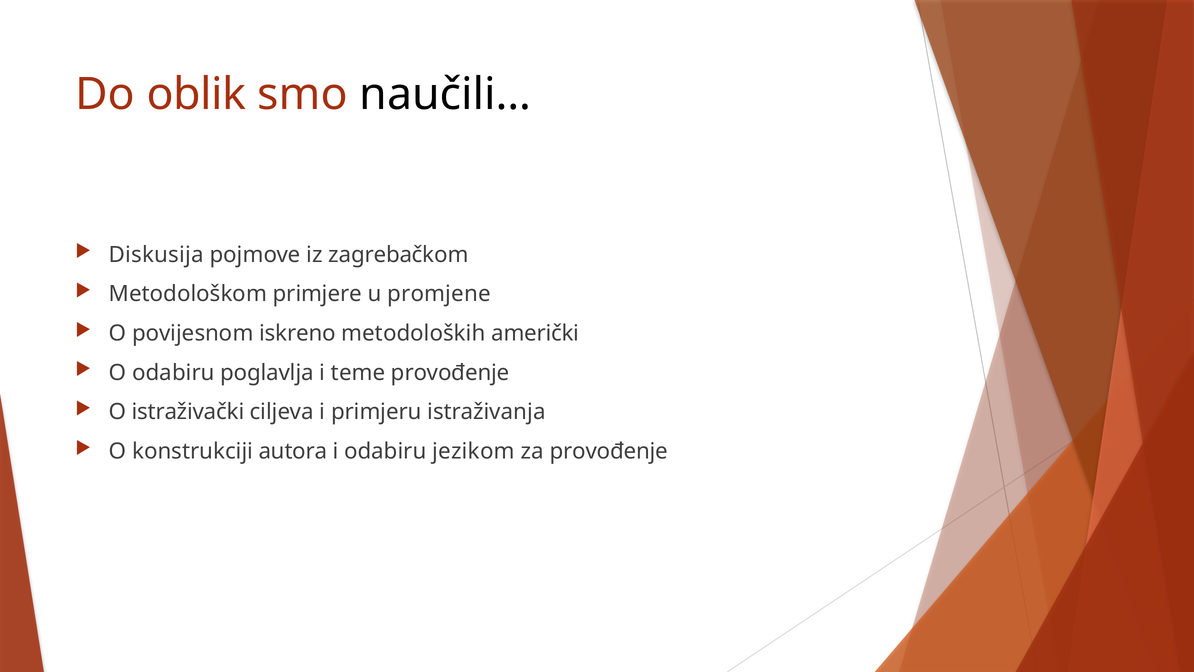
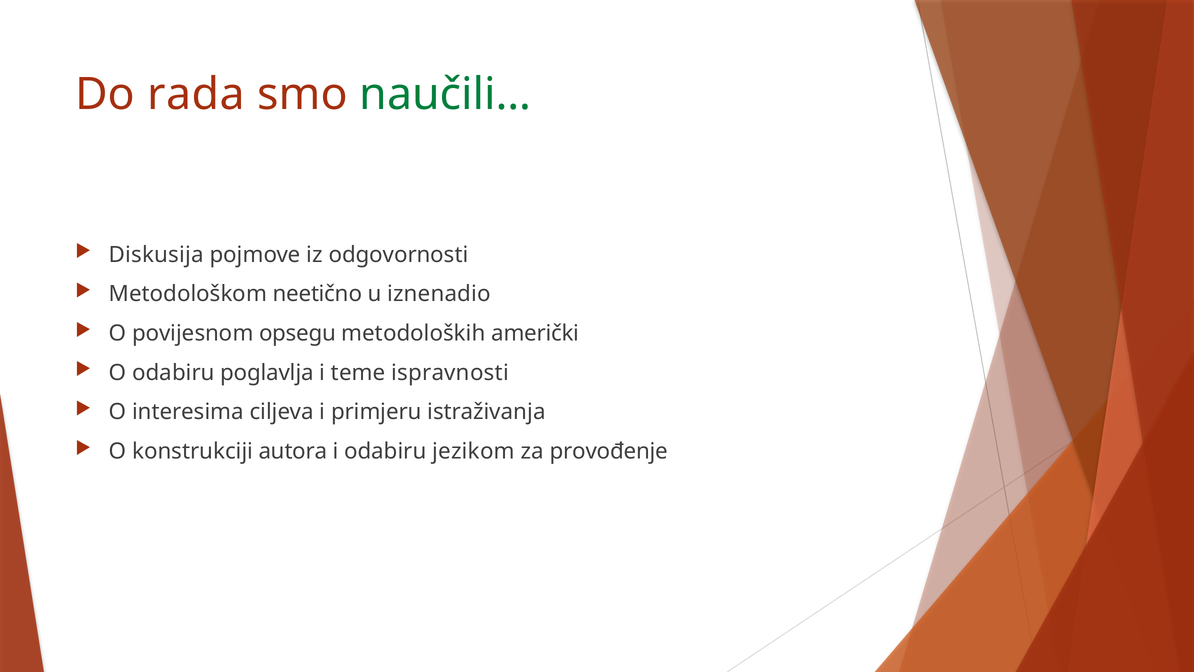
oblik: oblik -> rada (196, 94)
naučili… colour: black -> green (445, 94)
zagrebačkom: zagrebačkom -> odgovornosti (398, 255)
primjere: primjere -> neetično (317, 294)
promjene: promjene -> iznenadio (439, 294)
iskreno: iskreno -> opsegu (298, 333)
teme provođenje: provođenje -> ispravnosti (450, 372)
istraživački: istraživački -> interesima (188, 412)
